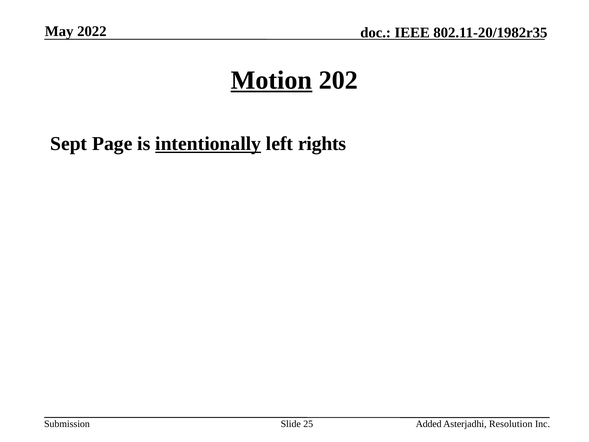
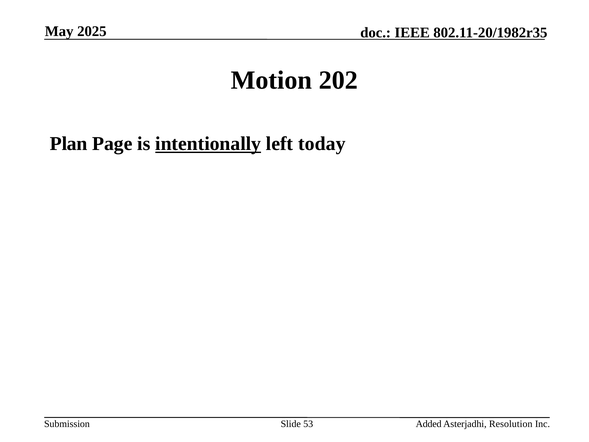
2022: 2022 -> 2025 (92, 31)
Motion underline: present -> none (271, 80)
Sept: Sept -> Plan (69, 144)
rights: rights -> today (322, 144)
25: 25 -> 53 (308, 424)
